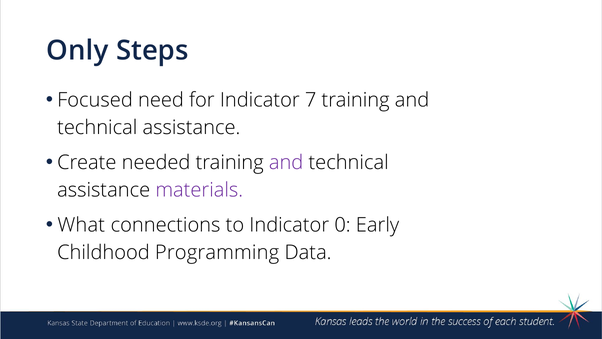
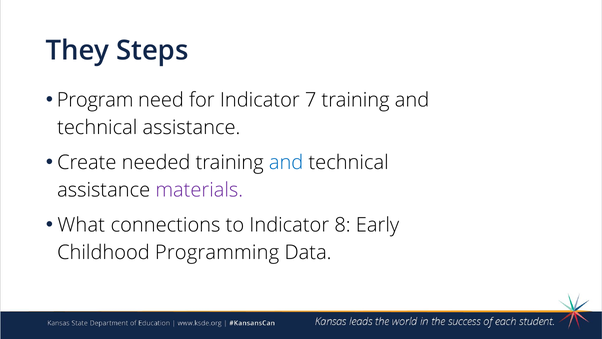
Only: Only -> They (77, 51)
Focused: Focused -> Program (95, 100)
and colour: purple -> blue (286, 163)
0: 0 -> 8 (343, 225)
